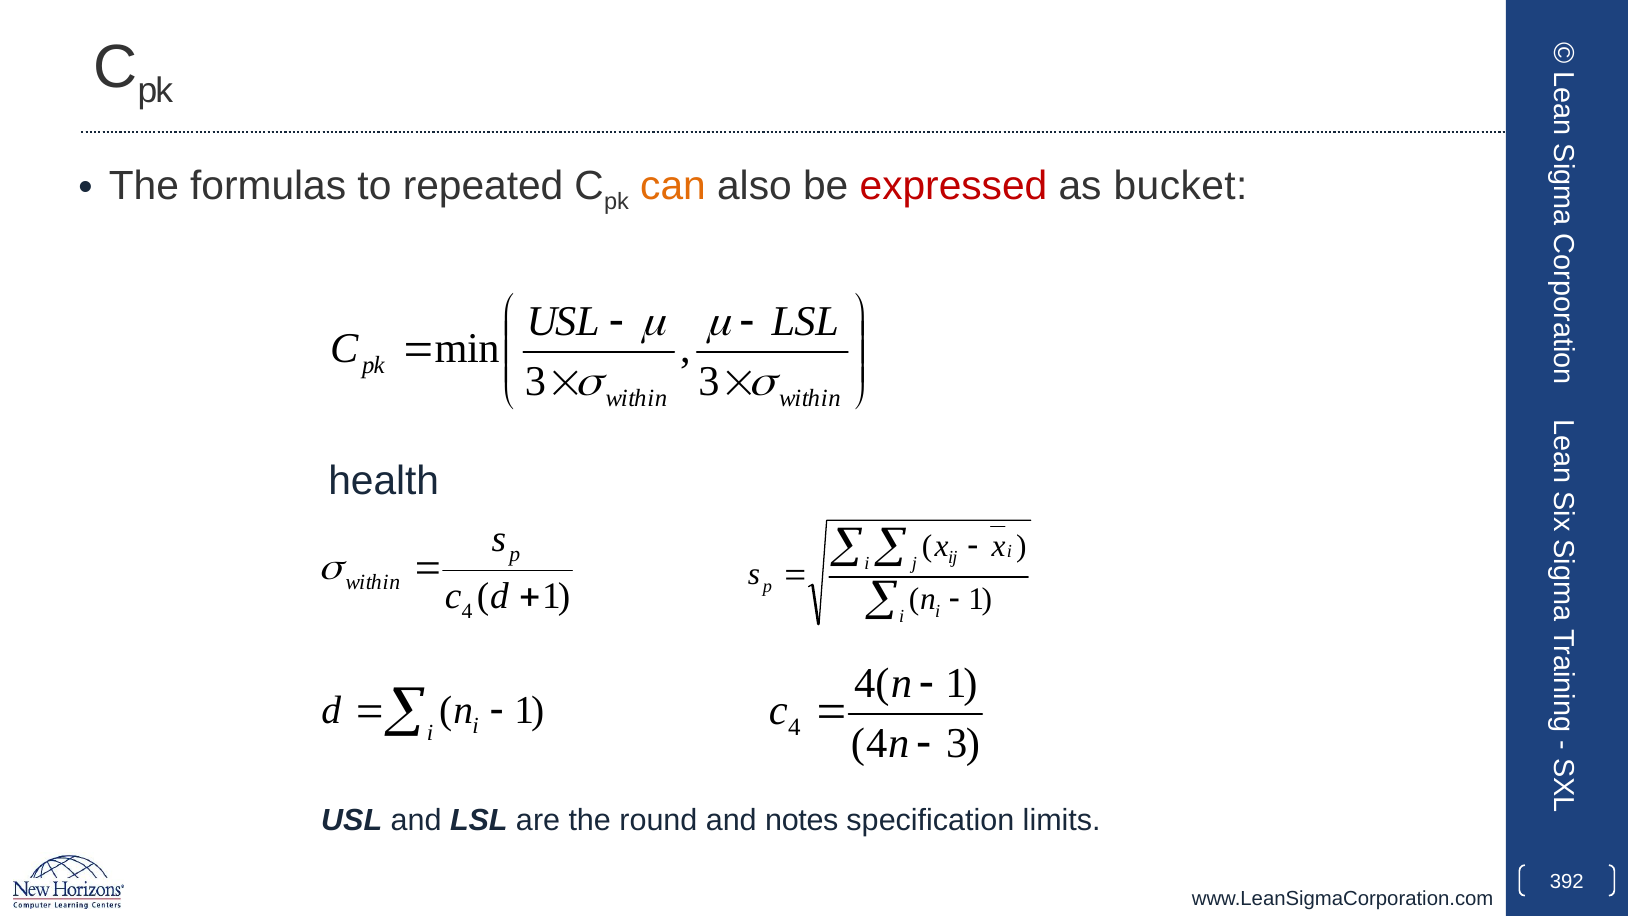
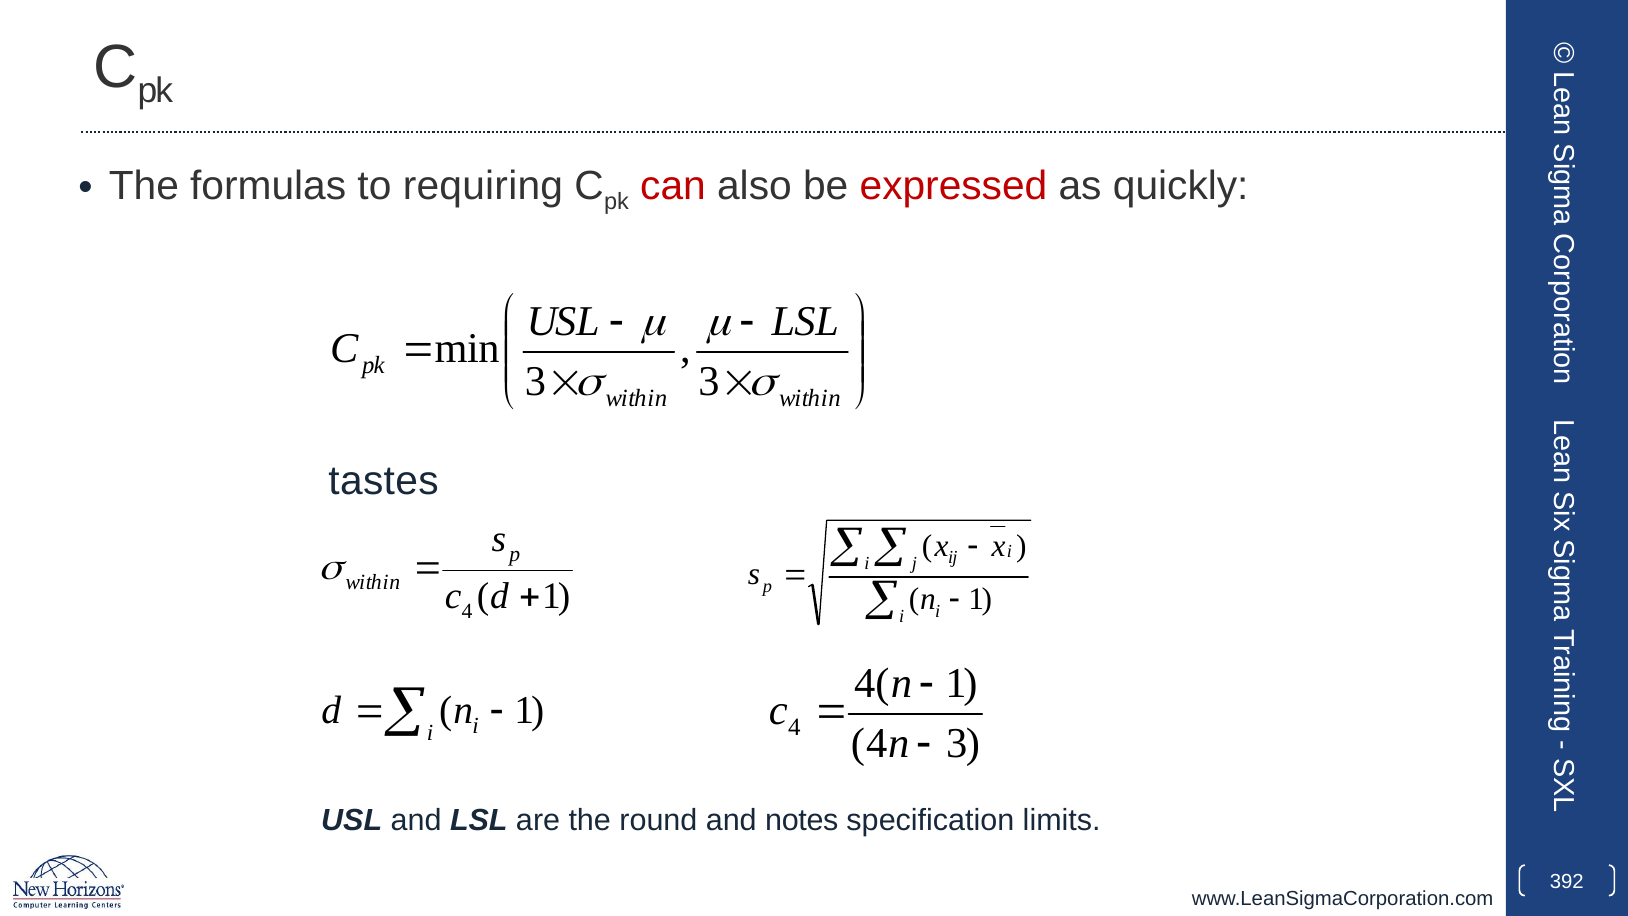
repeated: repeated -> requiring (483, 186)
can colour: orange -> red (673, 186)
bucket: bucket -> quickly (1181, 186)
health: health -> tastes (384, 481)
